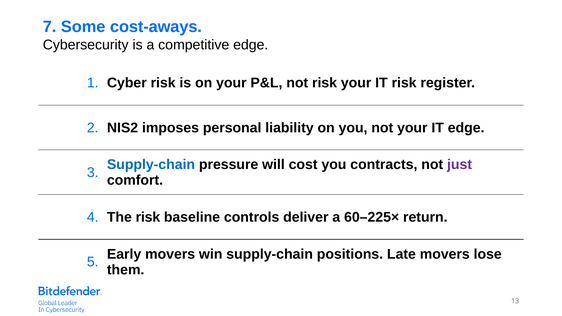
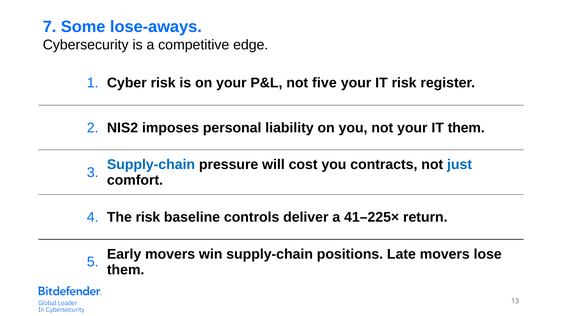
cost-aways: cost-aways -> lose-aways (156, 27)
not risk: risk -> five (324, 83)
IT edge: edge -> them (466, 128)
just colour: purple -> blue (460, 165)
60–225×: 60–225× -> 41–225× (372, 217)
